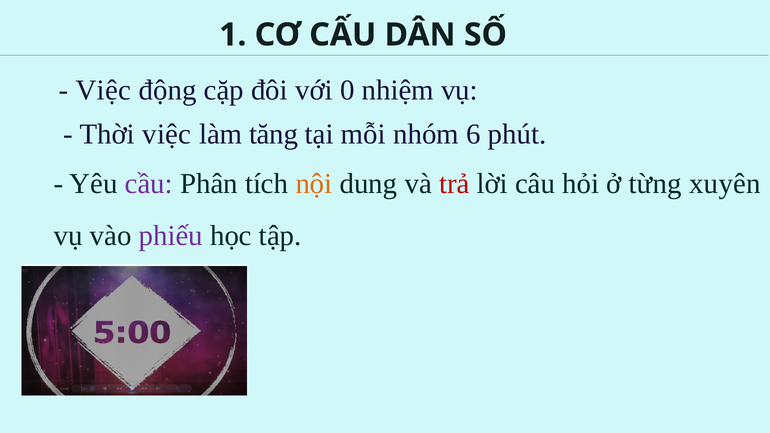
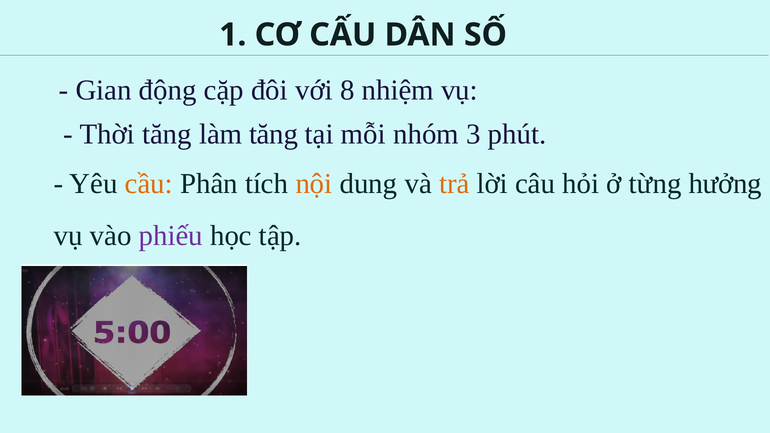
Việc: Việc -> Gian (104, 90)
0: 0 -> 8 (347, 90)
Thời việc: việc -> tăng (167, 134)
6: 6 -> 3 (473, 134)
cầu colour: purple -> orange (149, 184)
trả colour: red -> orange (454, 184)
xuyên: xuyên -> hưởng (725, 184)
